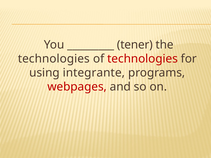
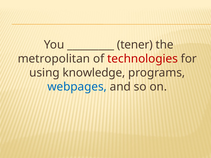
technologies: technologies -> metropolitan (54, 59)
integrante: integrante -> knowledge (94, 73)
webpages colour: red -> blue (77, 87)
